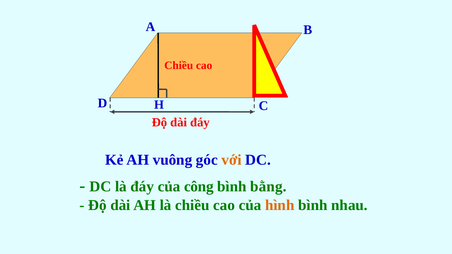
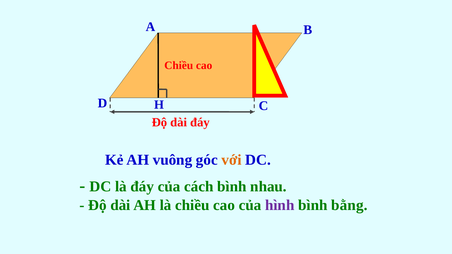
công: công -> cách (199, 187)
bằng: bằng -> nhau (269, 187)
hình colour: orange -> purple (280, 205)
nhau: nhau -> bằng (349, 205)
